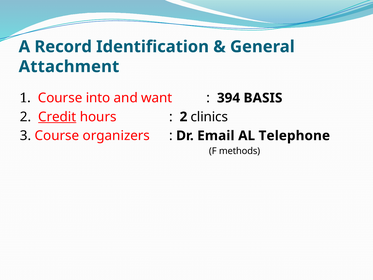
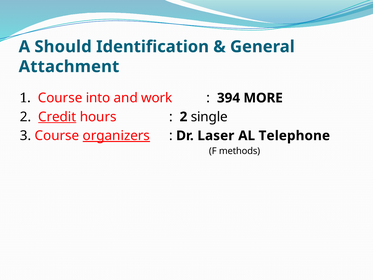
Record: Record -> Should (63, 47)
want: want -> work (157, 98)
BASIS: BASIS -> MORE (263, 98)
clinics: clinics -> single (209, 117)
organizers underline: none -> present (116, 136)
Email: Email -> Laser (216, 136)
